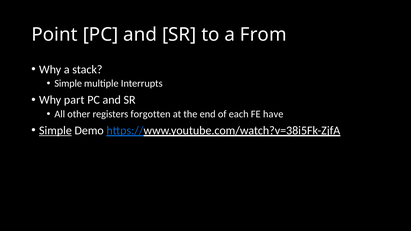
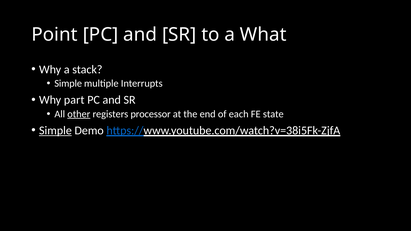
From: From -> What (263, 35)
other underline: none -> present (79, 114)
forgotten: forgotten -> processor (151, 114)
have: have -> state (273, 114)
